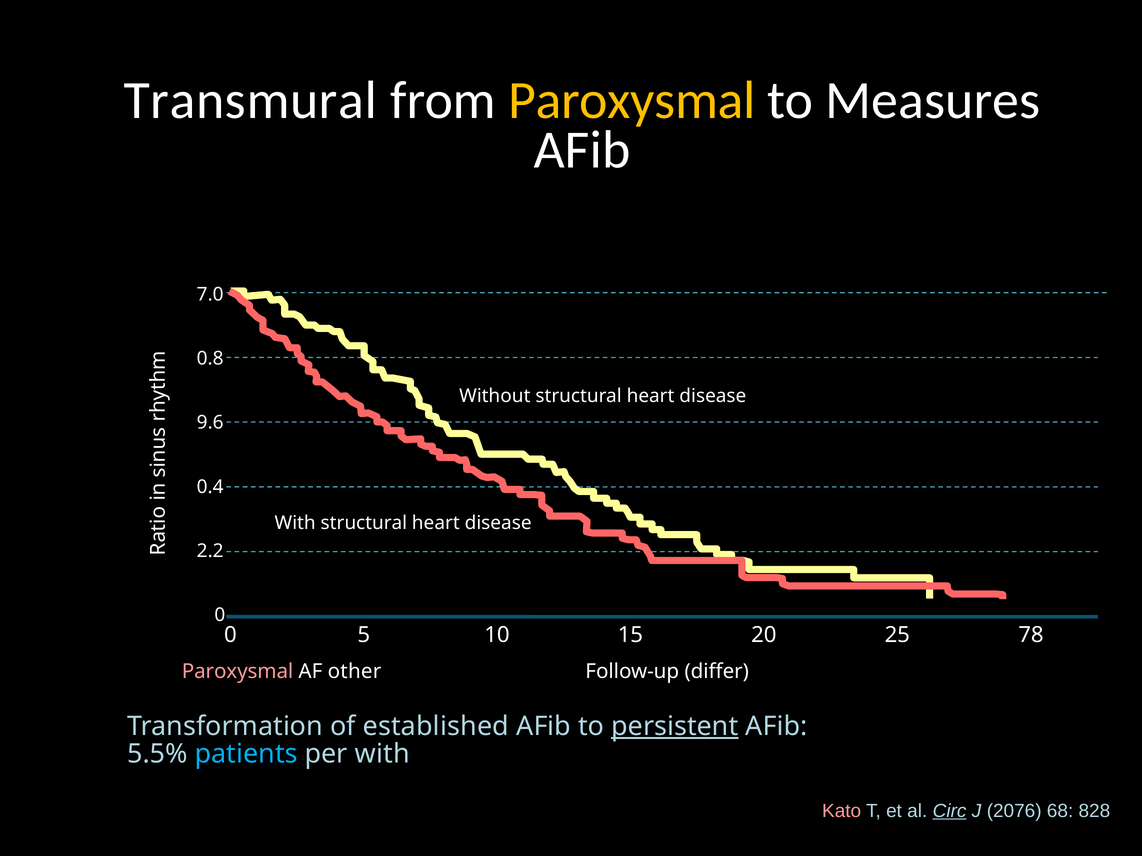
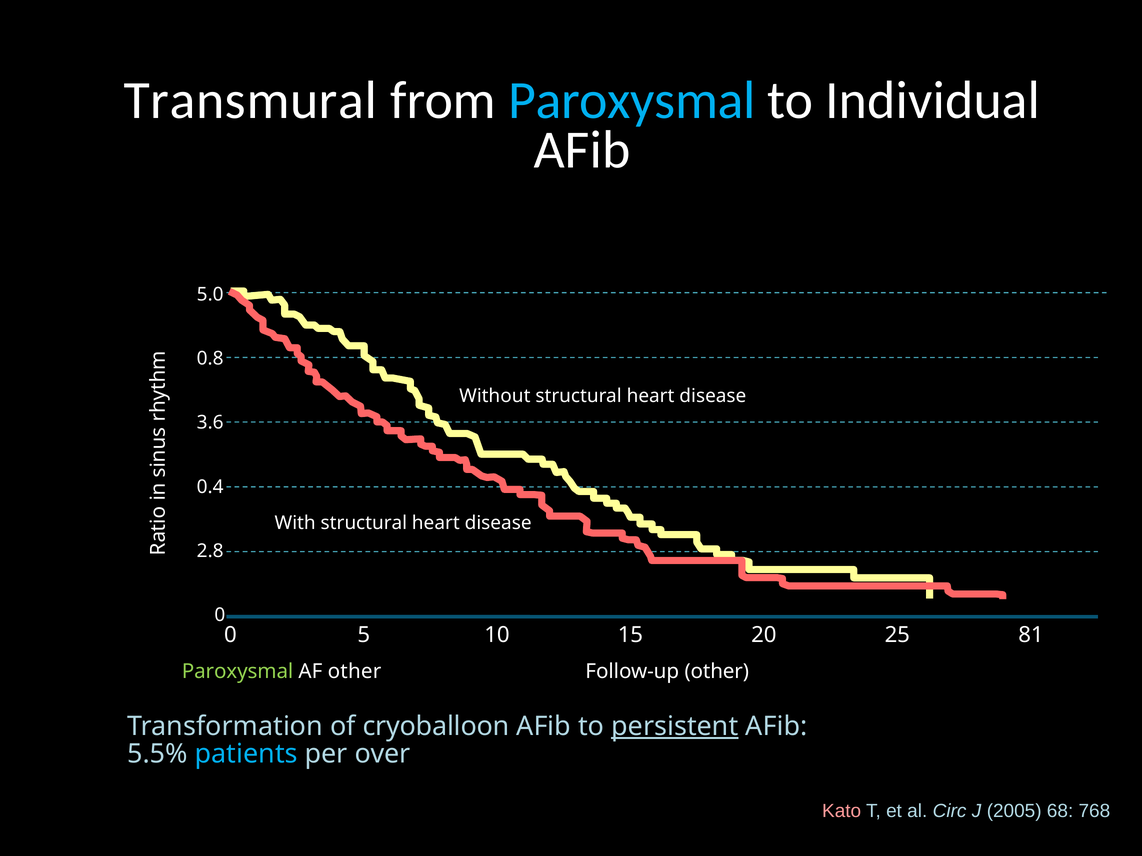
Paroxysmal colour: yellow -> light blue (632, 101)
Measures: Measures -> Individual (933, 101)
7.0: 7.0 -> 5.0 (210, 295)
9.6: 9.6 -> 3.6 (210, 423)
2.2: 2.2 -> 2.8 (210, 551)
78: 78 -> 81 (1031, 635)
Follow-up differ: differ -> other (717, 672)
Paroxysmal colour: pink -> light green (238, 672)
established: established -> cryoballoon (436, 727)
per with: with -> over (383, 754)
Circ underline: present -> none (950, 811)
2076: 2076 -> 2005 (1014, 811)
828: 828 -> 768 (1094, 811)
